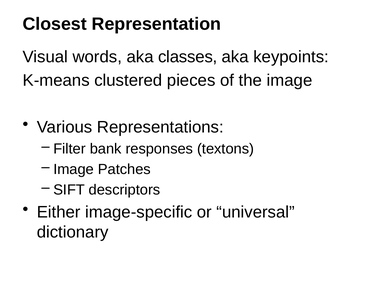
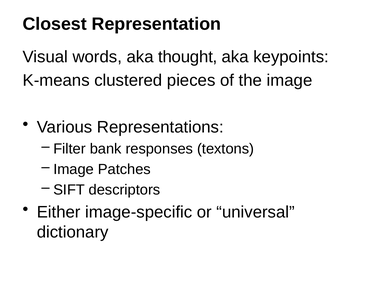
classes: classes -> thought (188, 57)
